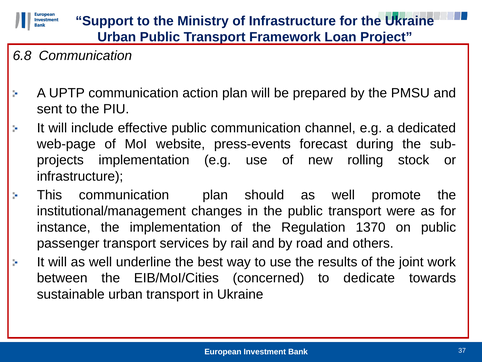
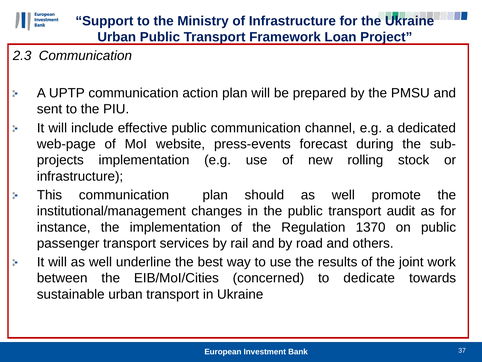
6.8: 6.8 -> 2.3 (22, 56)
were: were -> audit (401, 211)
